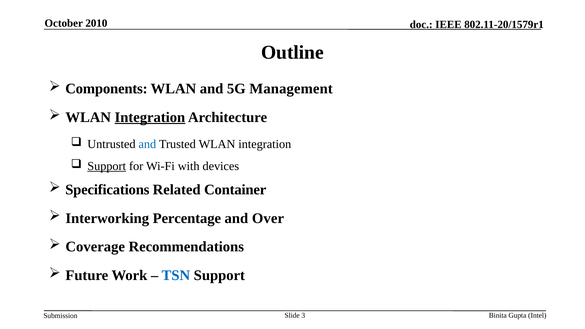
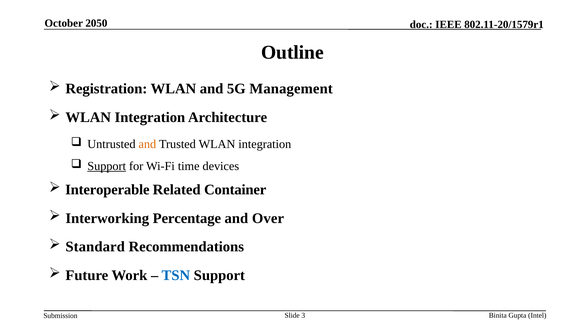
2010: 2010 -> 2050 (96, 23)
Components: Components -> Registration (106, 89)
Integration underline: present -> none (150, 117)
and colour: blue -> orange (147, 144)
with: with -> time (189, 166)
Specifications: Specifications -> Interoperable (107, 190)
Coverage: Coverage -> Standard (95, 247)
